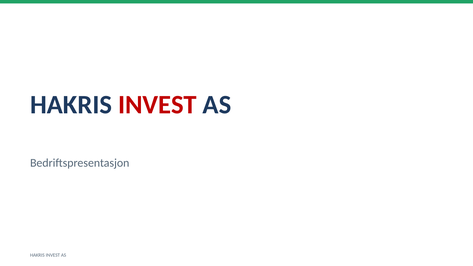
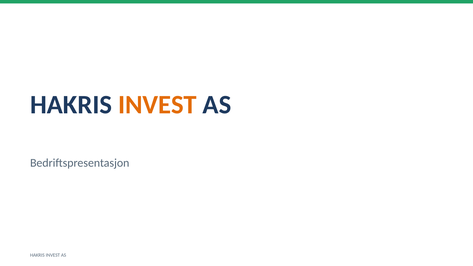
INVEST colour: red -> orange (157, 105)
